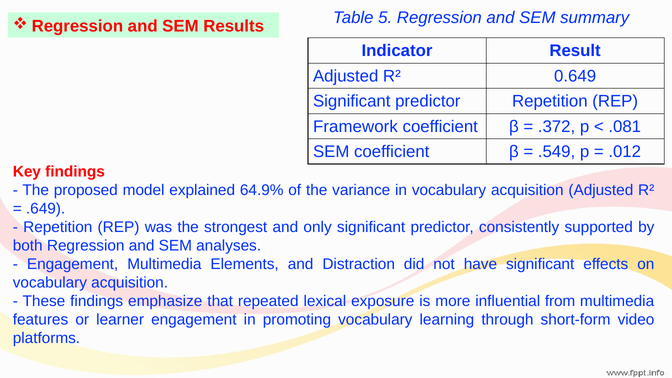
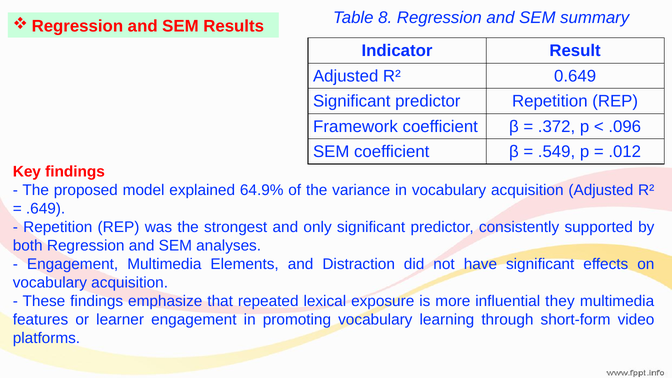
5: 5 -> 8 (385, 18)
.081: .081 -> .096 (625, 126)
from: from -> they (560, 301)
